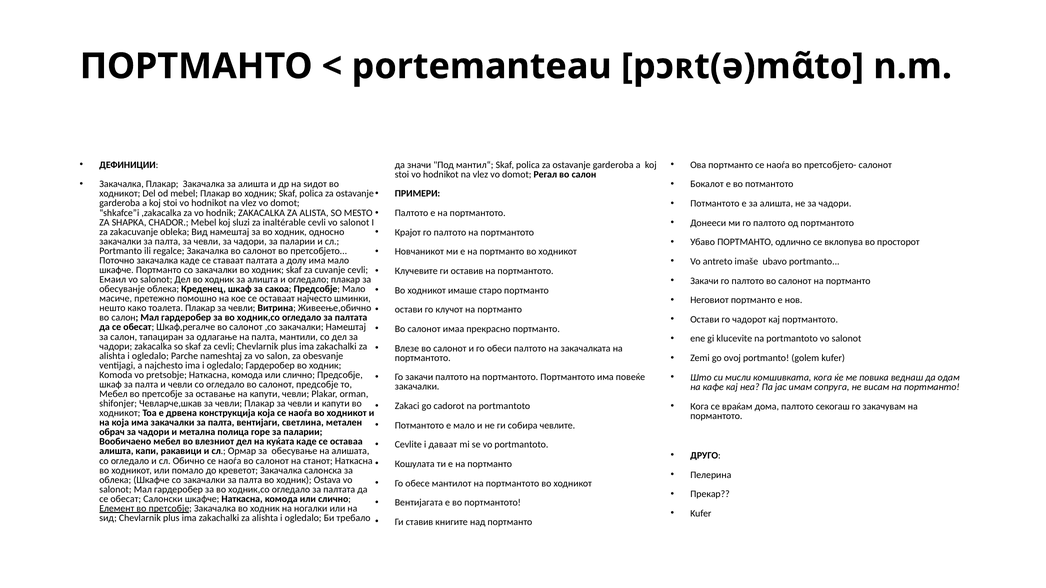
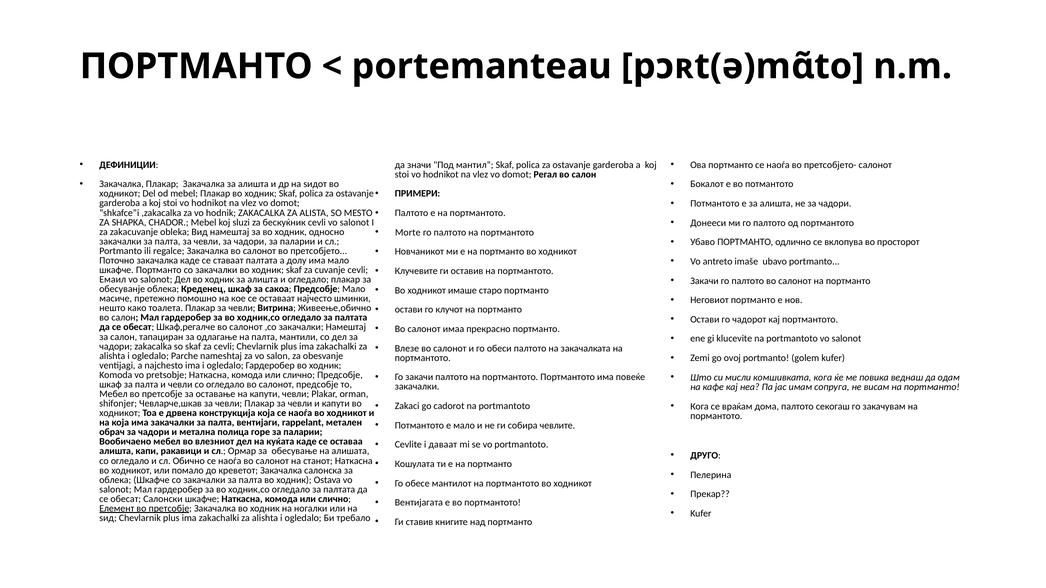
inaltérable: inaltérable -> бескуќник (284, 222)
Крајот: Крајот -> Morte (408, 233)
светлина: светлина -> rappelant (303, 423)
